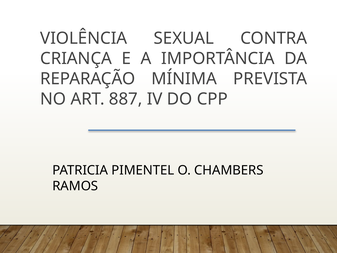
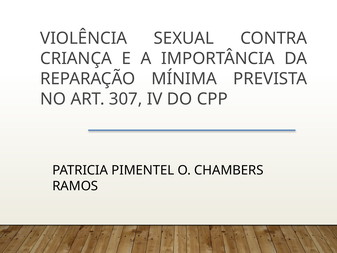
887: 887 -> 307 (126, 99)
